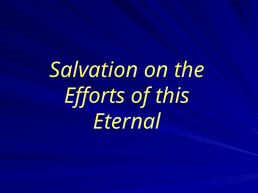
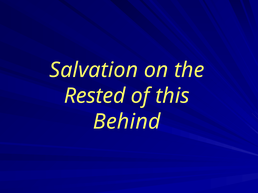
Efforts: Efforts -> Rested (95, 96)
Eternal: Eternal -> Behind (127, 122)
